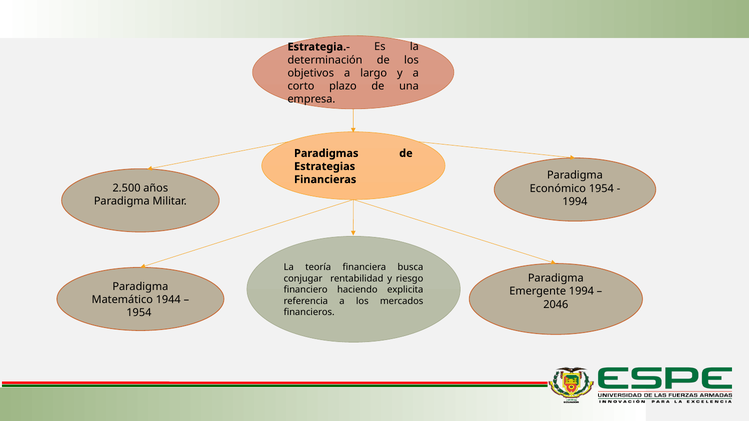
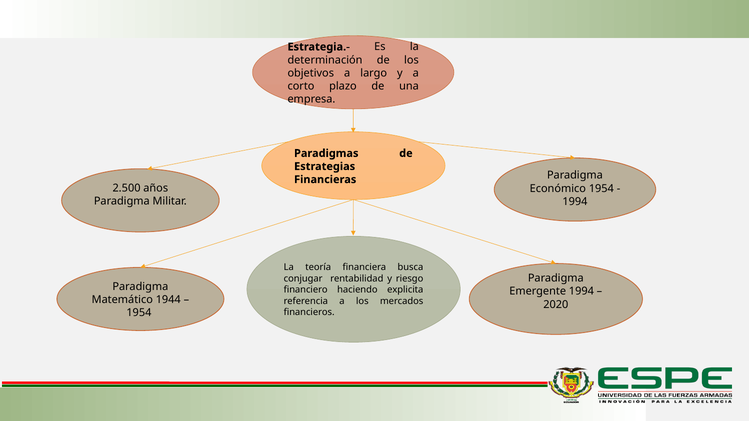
2046: 2046 -> 2020 (556, 305)
